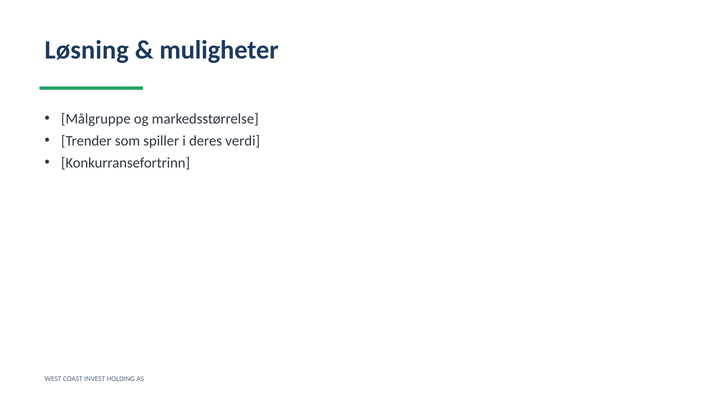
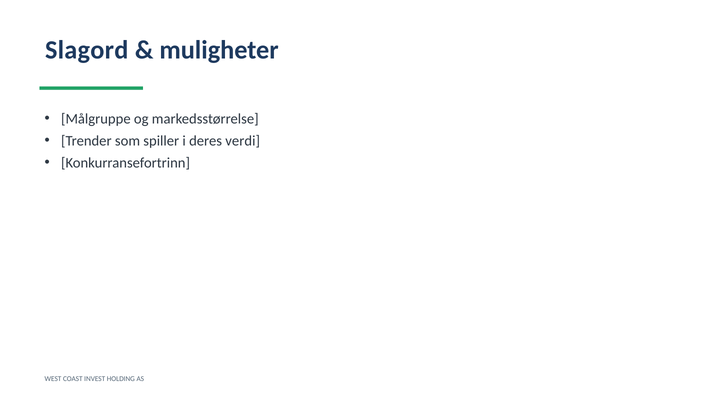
Løsning: Løsning -> Slagord (87, 50)
